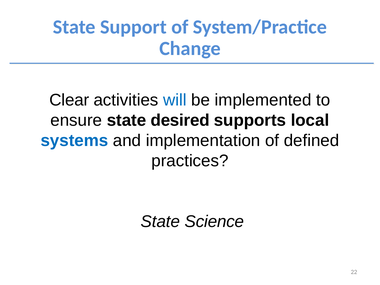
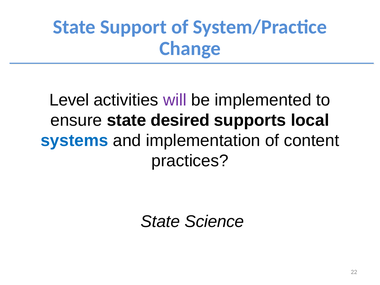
Clear: Clear -> Level (69, 100)
will colour: blue -> purple (175, 100)
defined: defined -> content (312, 141)
